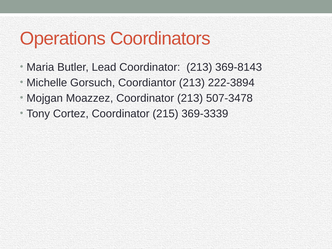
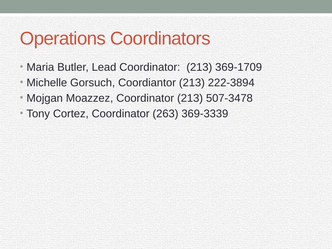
369-8143: 369-8143 -> 369-1709 (239, 67)
215: 215 -> 263 (165, 114)
